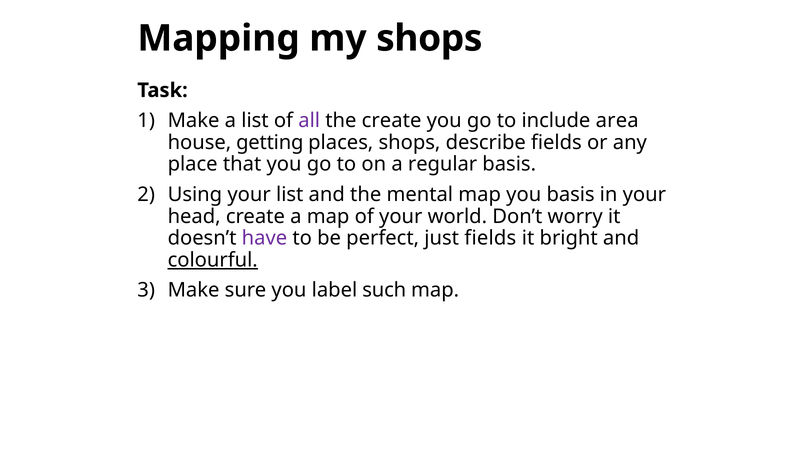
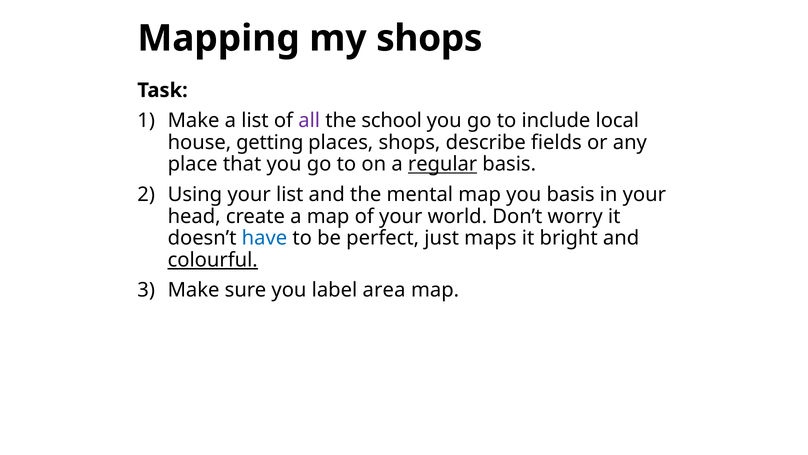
the create: create -> school (392, 120)
area: area -> local (617, 120)
regular underline: none -> present (443, 164)
have colour: purple -> blue (264, 238)
just fields: fields -> maps (490, 238)
such: such -> area (384, 290)
